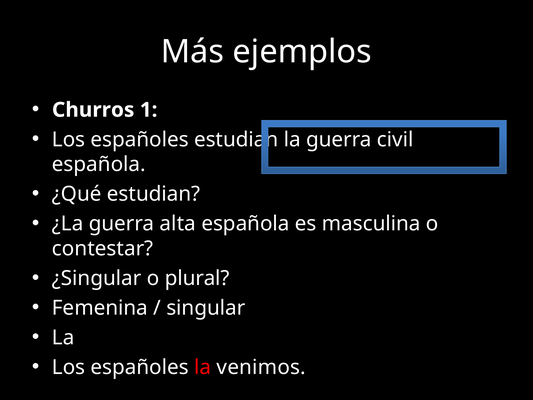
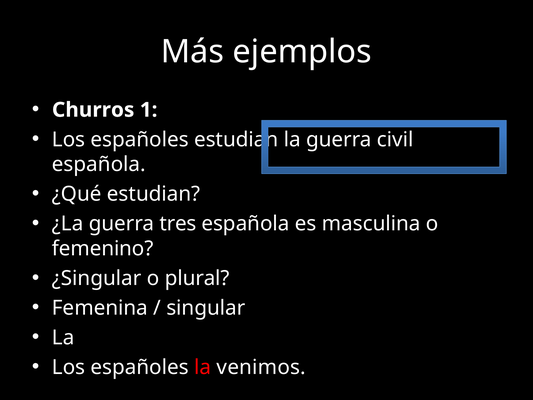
alta: alta -> tres (178, 224)
contestar: contestar -> femenino (103, 248)
